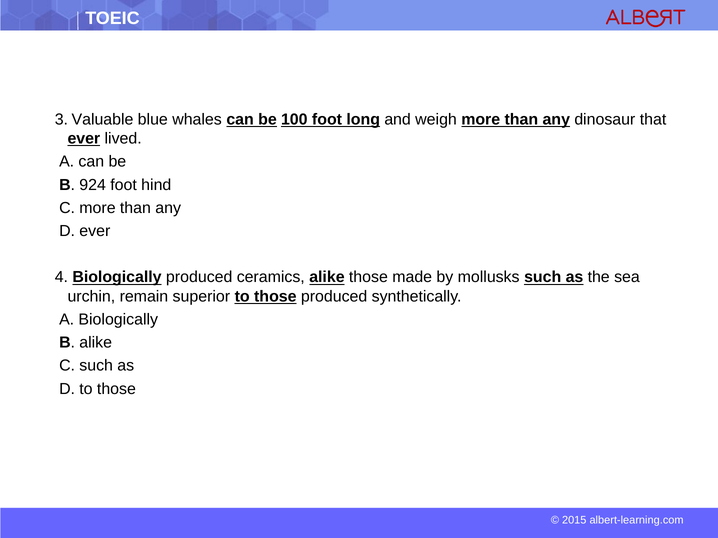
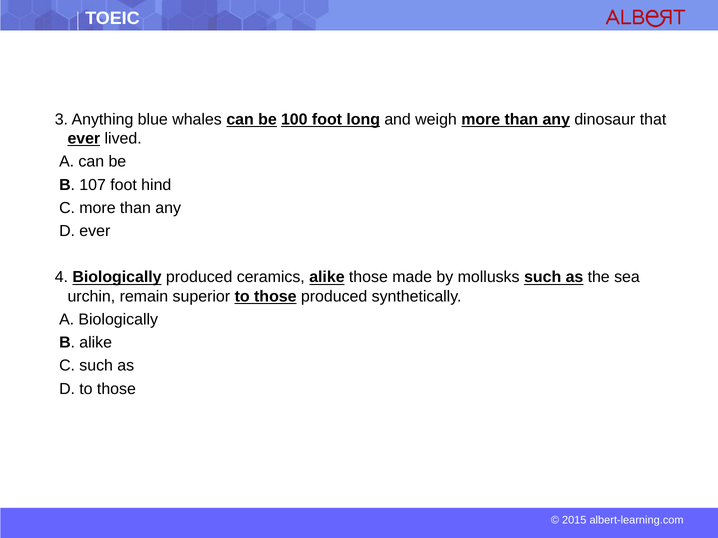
Valuable: Valuable -> Anything (102, 120)
924: 924 -> 107 (93, 185)
